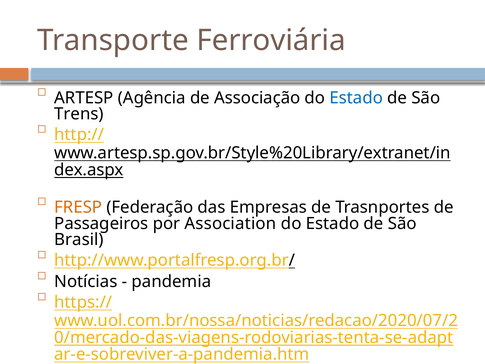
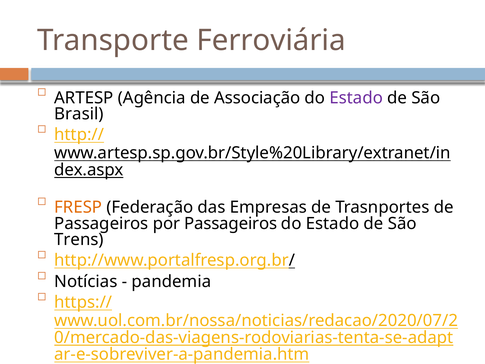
Estado colour: blue -> purple (356, 98)
Trens: Trens -> Brasil (79, 114)
por Association: Association -> Passageiros (231, 223)
Brasil: Brasil -> Trens (79, 240)
